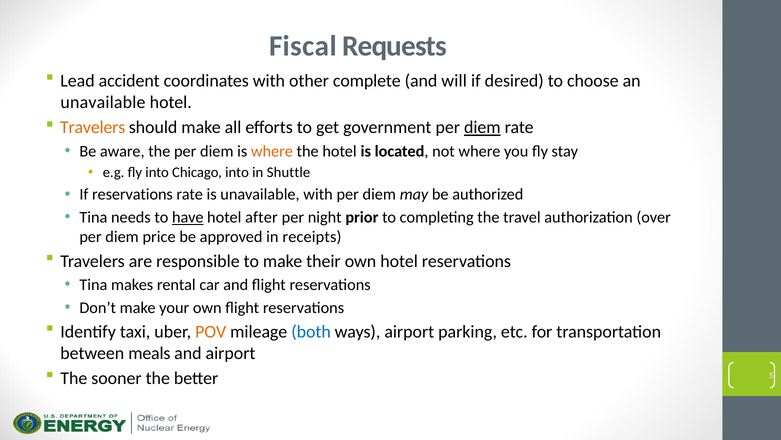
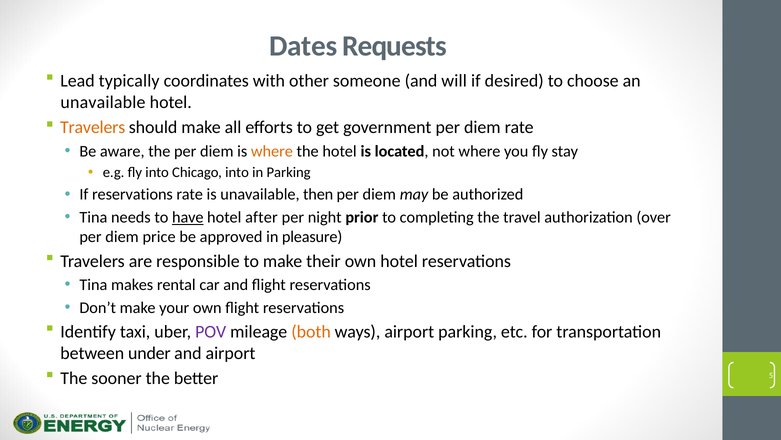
Fiscal: Fiscal -> Dates (303, 46)
accident: accident -> typically (129, 81)
complete: complete -> someone (367, 81)
diem underline: present -> none (482, 127)
in Shuttle: Shuttle -> Parking (289, 172)
unavailable with: with -> then (318, 194)
receipts: receipts -> pleasure (312, 237)
POV colour: orange -> purple (211, 331)
both colour: blue -> orange (311, 331)
meals: meals -> under (149, 353)
